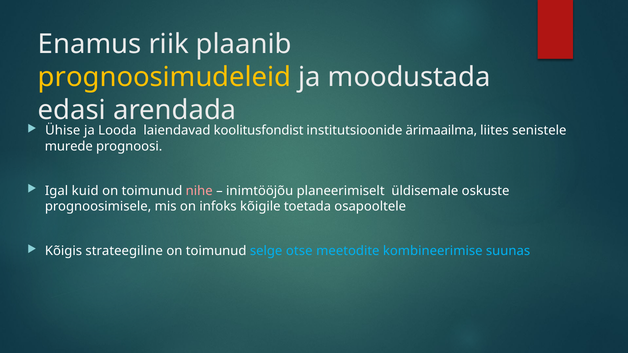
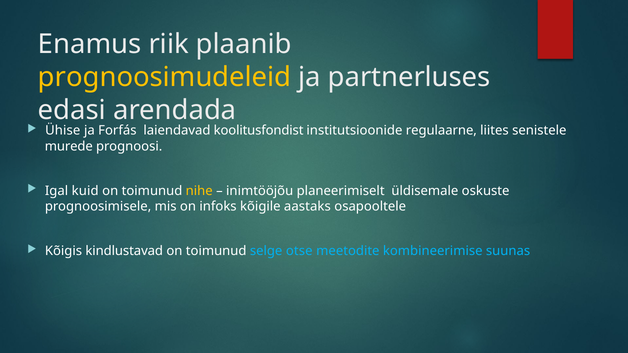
moodustada: moodustada -> partnerluses (409, 77)
Looda: Looda -> Forfás (117, 131)
ärimaailma: ärimaailma -> regulaarne (441, 131)
nihe colour: pink -> yellow (199, 191)
toetada: toetada -> aastaks (307, 207)
strateegiline: strateegiline -> kindlustavad (124, 251)
